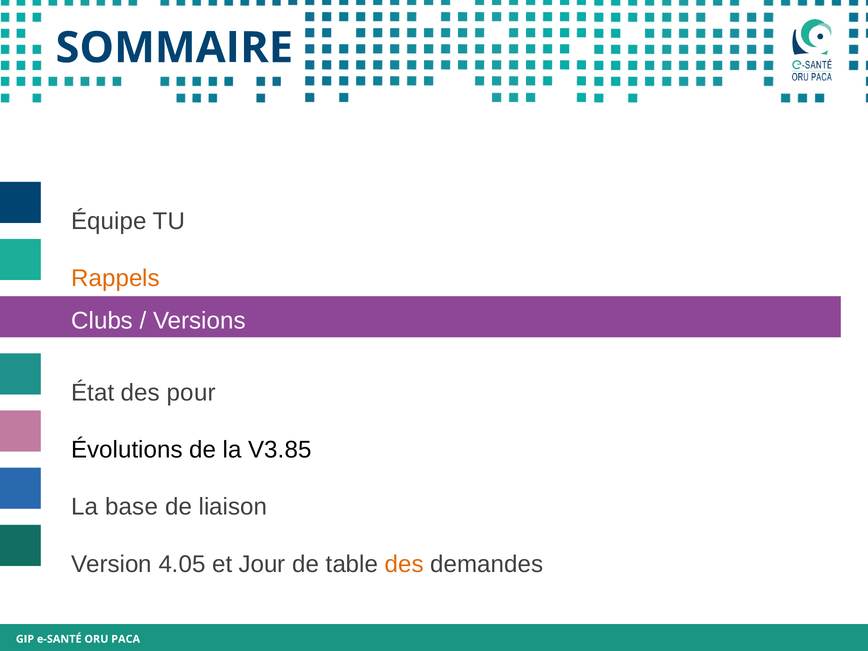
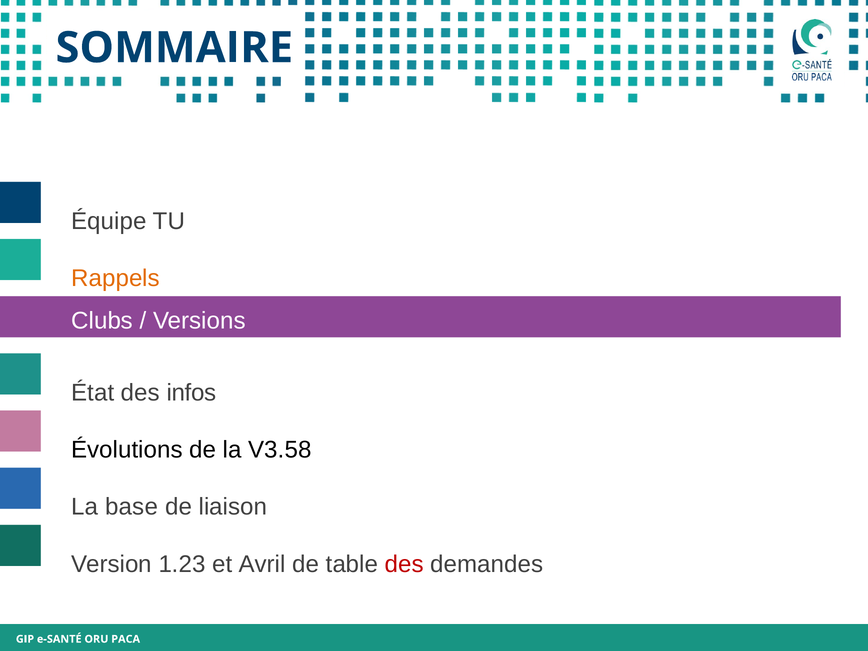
pour: pour -> infos (192, 393)
V3.85: V3.85 -> V3.58 (280, 450)
4.05: 4.05 -> 1.23 (182, 564)
Jour: Jour -> Avril (262, 564)
des colour: orange -> red (404, 564)
